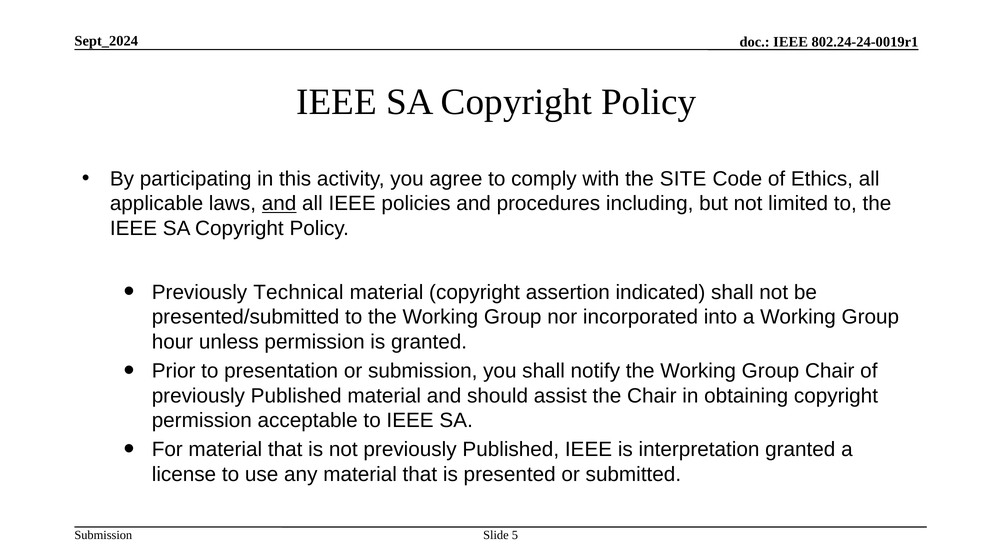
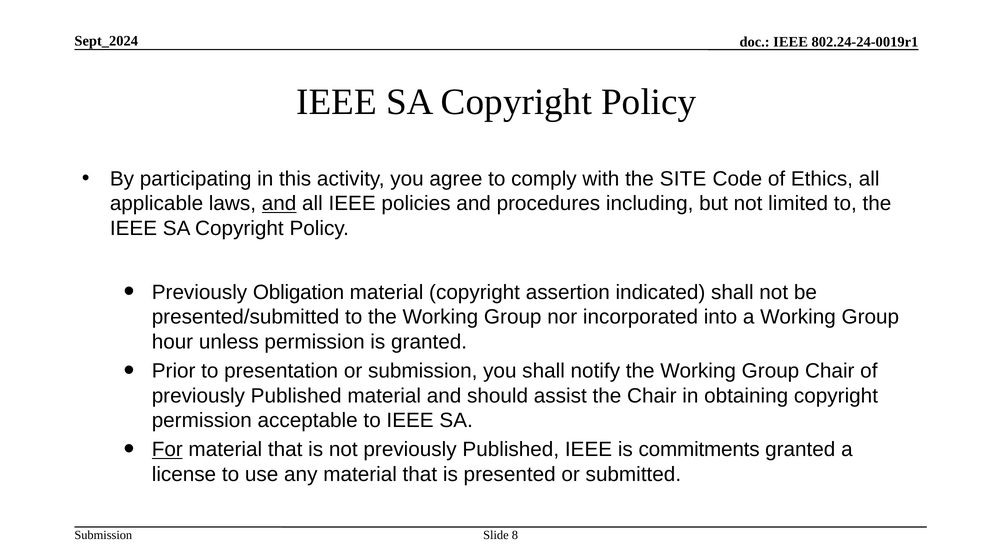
Technical: Technical -> Obligation (299, 293)
For underline: none -> present (167, 450)
interpretation: interpretation -> commitments (699, 450)
5: 5 -> 8 (515, 536)
